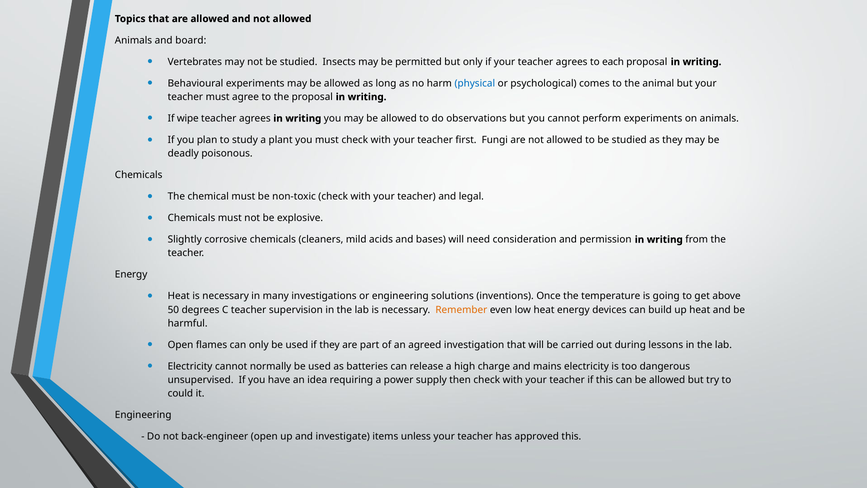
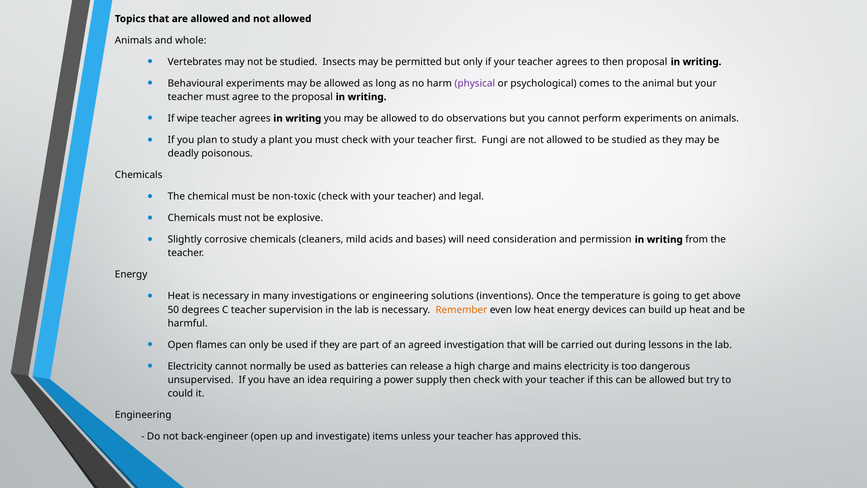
board: board -> whole (191, 40)
to each: each -> then (613, 62)
physical colour: blue -> purple (475, 83)
